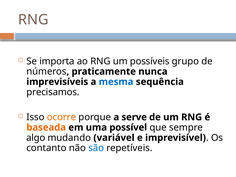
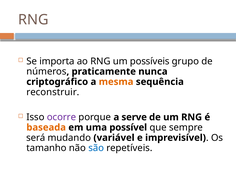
imprevisíveis: imprevisíveis -> criptográfico (57, 82)
mesma colour: blue -> orange (116, 82)
precisamos: precisamos -> reconstruir (53, 92)
ocorre colour: orange -> purple (61, 117)
algo: algo -> será (36, 138)
contanto: contanto -> tamanho (46, 148)
